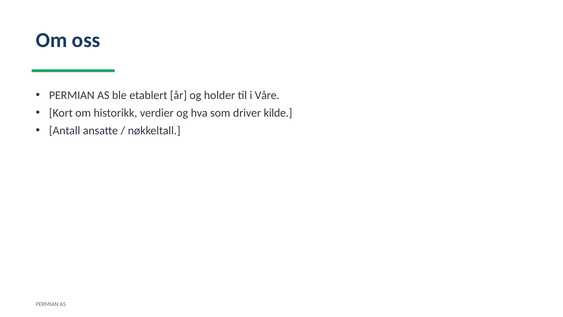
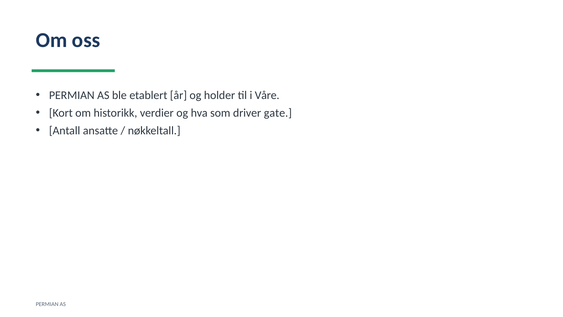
kilde: kilde -> gate (278, 113)
